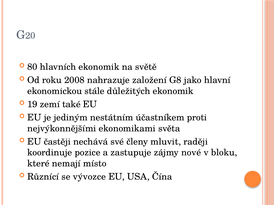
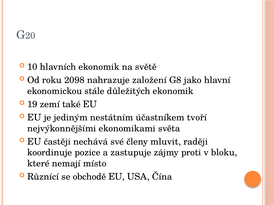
80: 80 -> 10 (32, 67)
2008: 2008 -> 2098 (74, 80)
proti: proti -> tvoří (197, 118)
nové: nové -> proti (191, 153)
vývozce: vývozce -> obchodě (89, 177)
